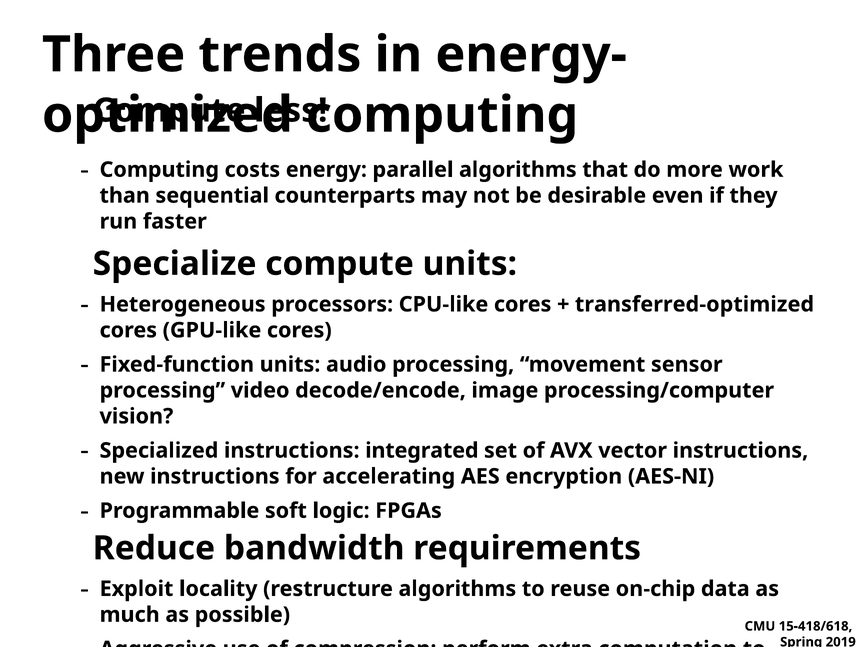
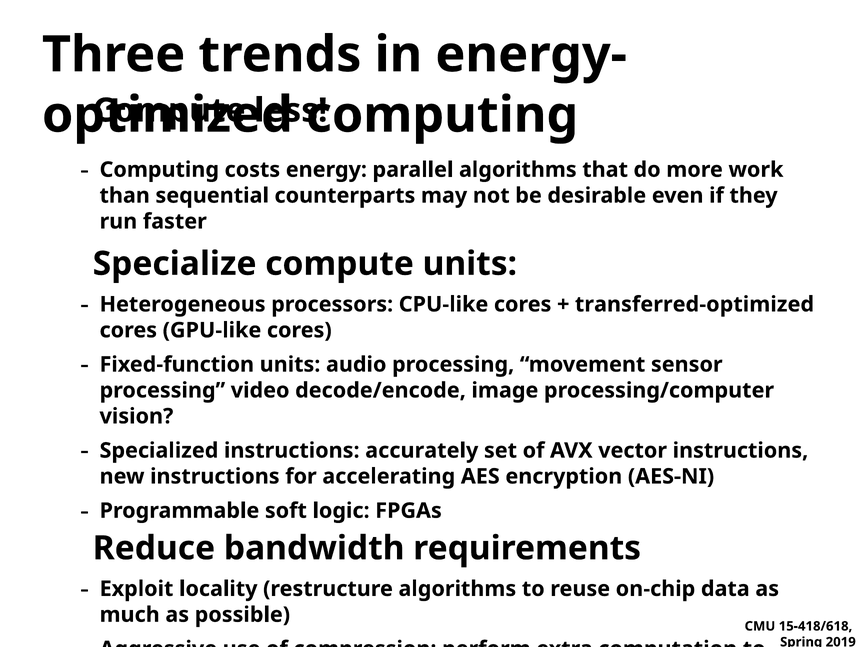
integrated: integrated -> accurately (422, 451)
